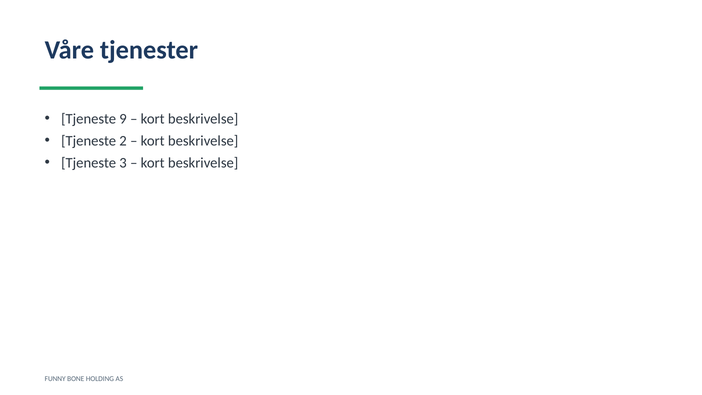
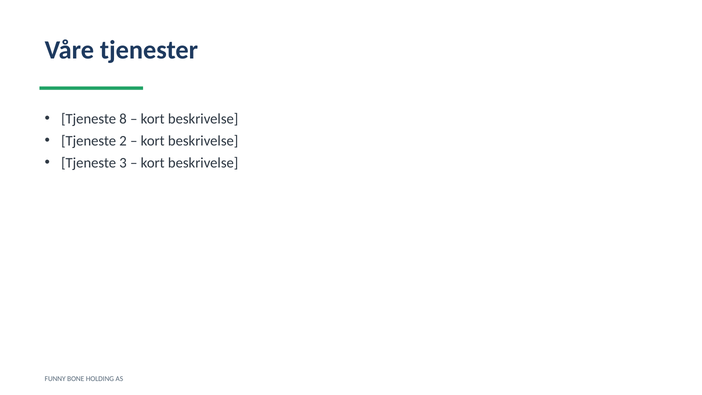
9: 9 -> 8 (123, 119)
